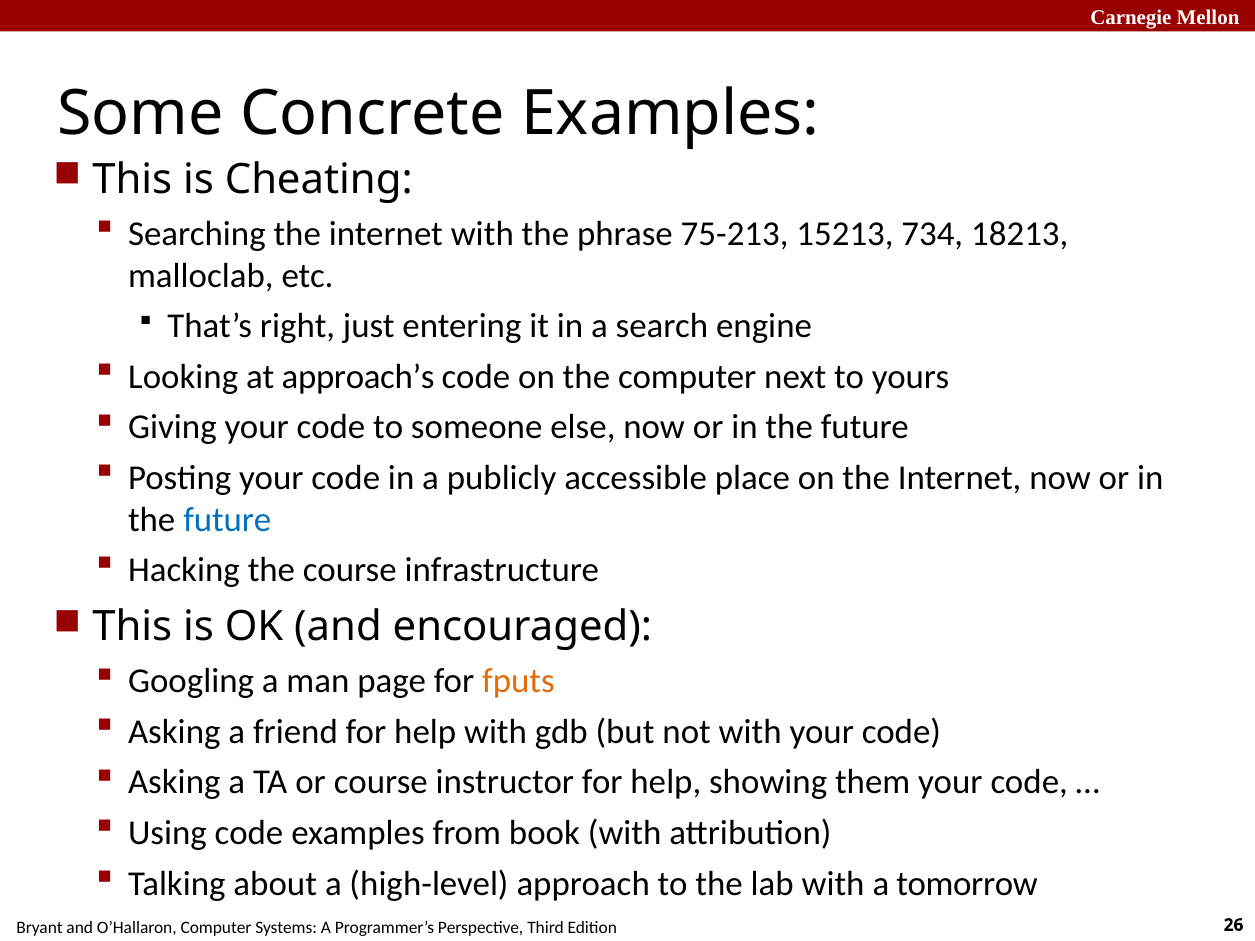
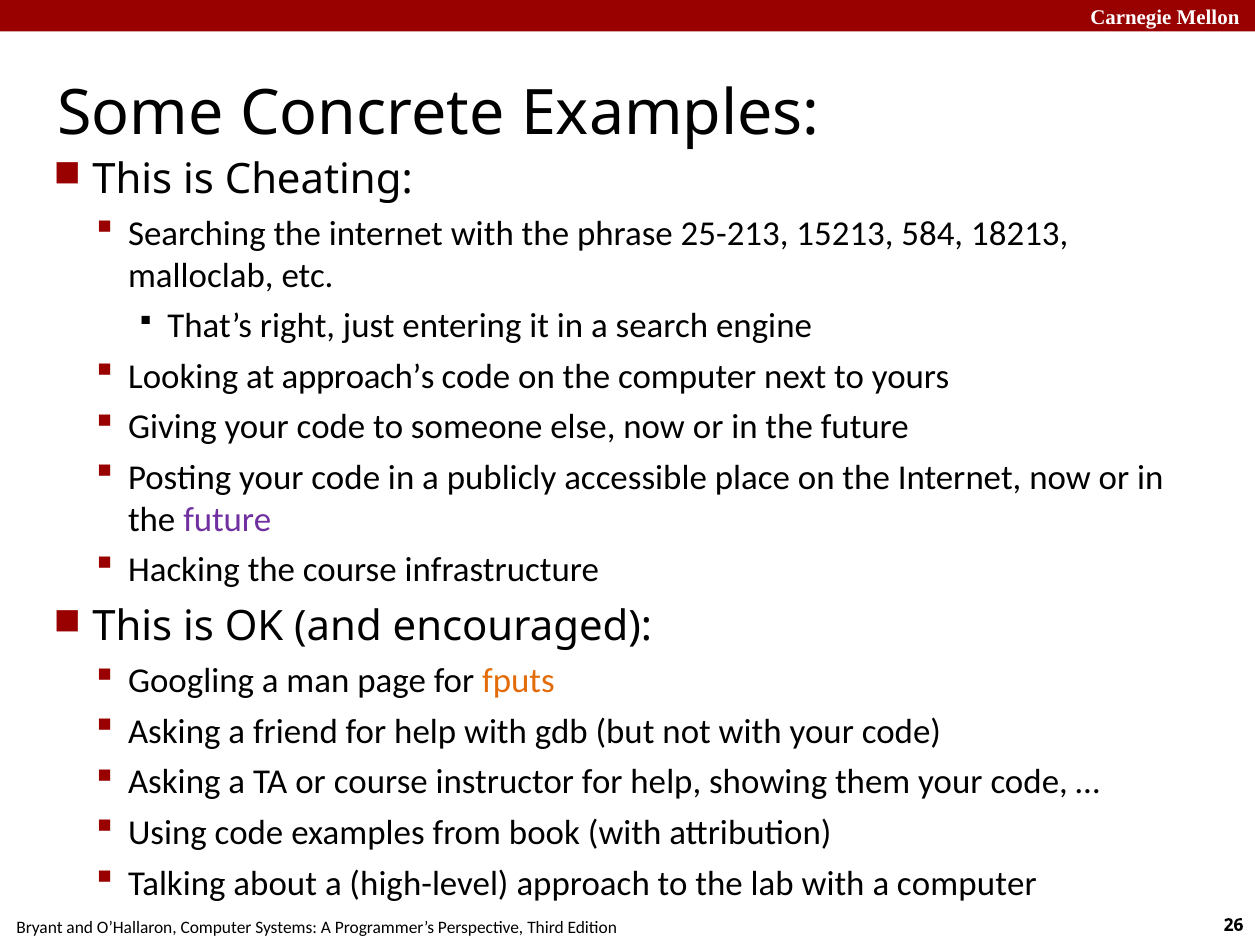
75-213: 75-213 -> 25-213 (735, 234)
734: 734 -> 584 (932, 234)
future colour: blue -> purple (227, 520)
a tomorrow: tomorrow -> computer (967, 884)
